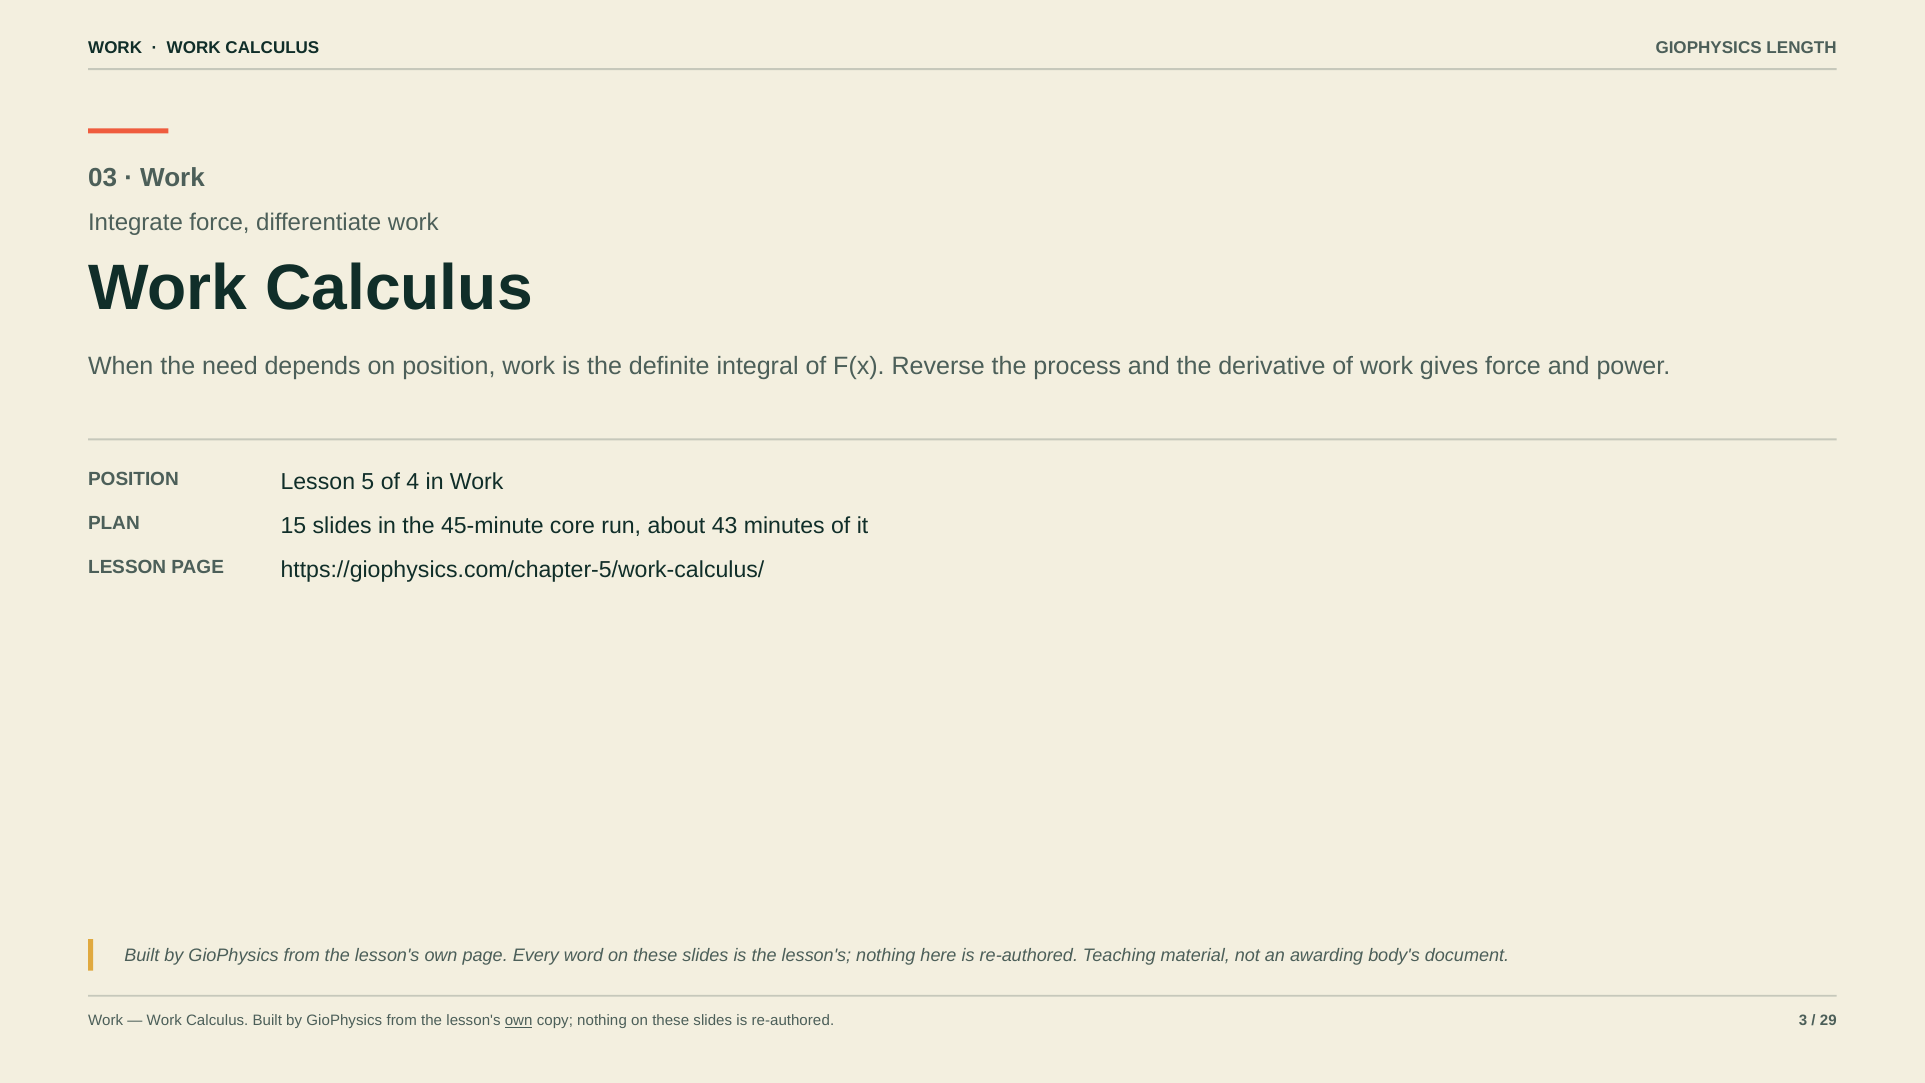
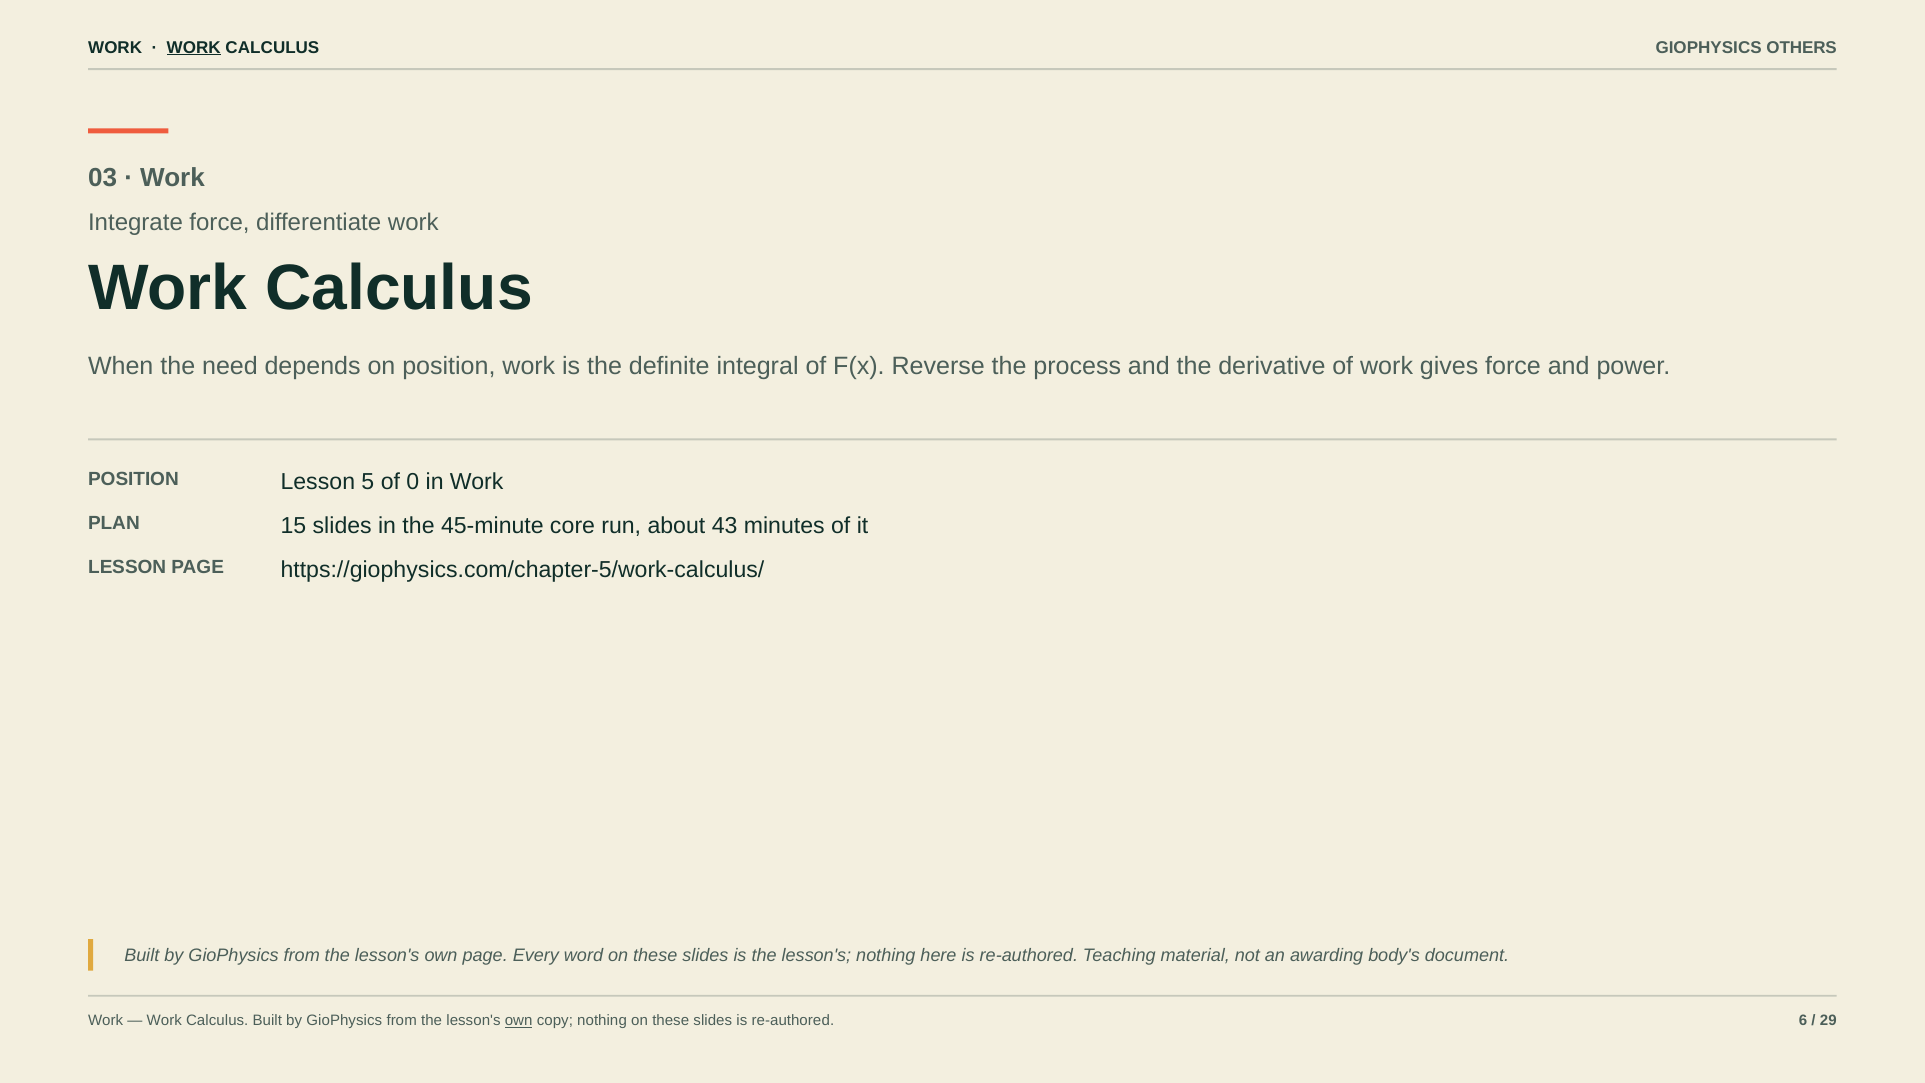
WORK underline: none -> present (194, 47)
LENGTH: LENGTH -> OTHERS (1802, 47)
4: 4 -> 0 (413, 482)
3: 3 -> 6 (1803, 1021)
